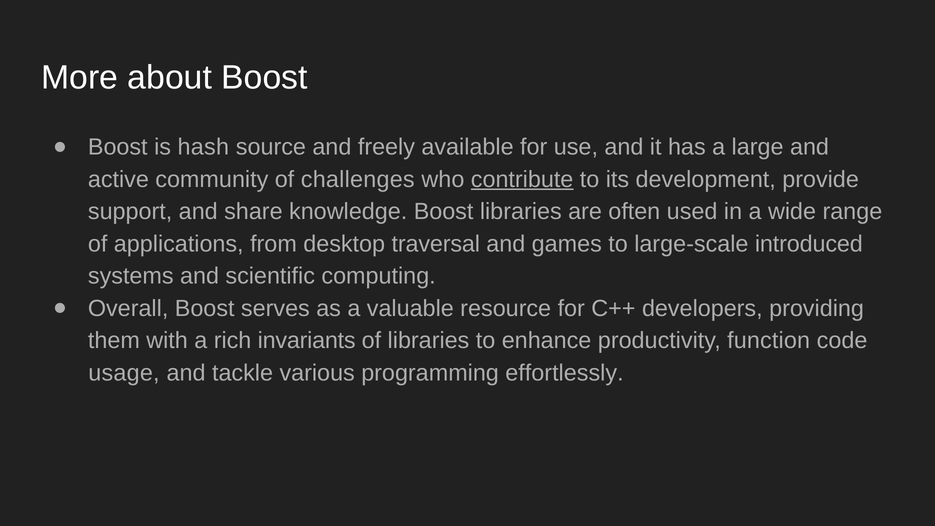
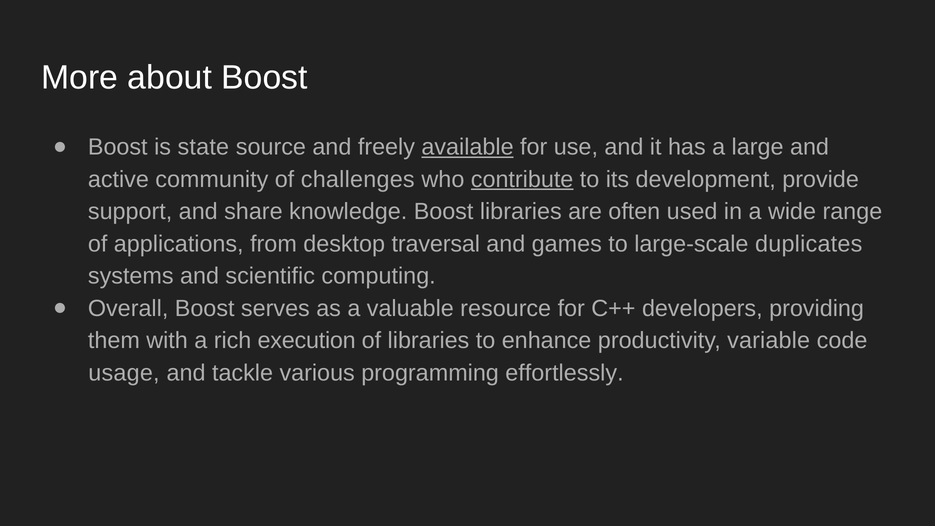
hash: hash -> state (203, 147)
available underline: none -> present (468, 147)
introduced: introduced -> duplicates (809, 244)
invariants: invariants -> execution (307, 341)
function: function -> variable (769, 341)
